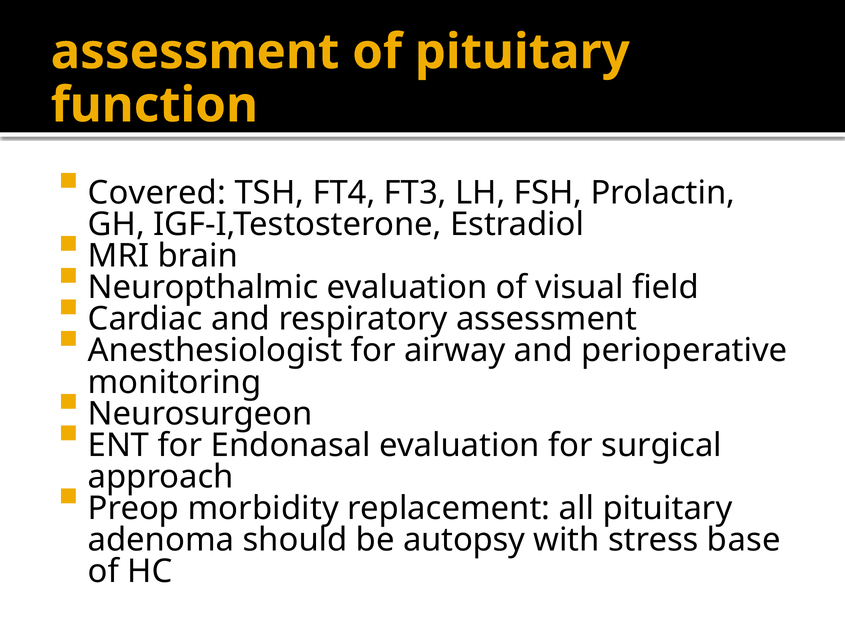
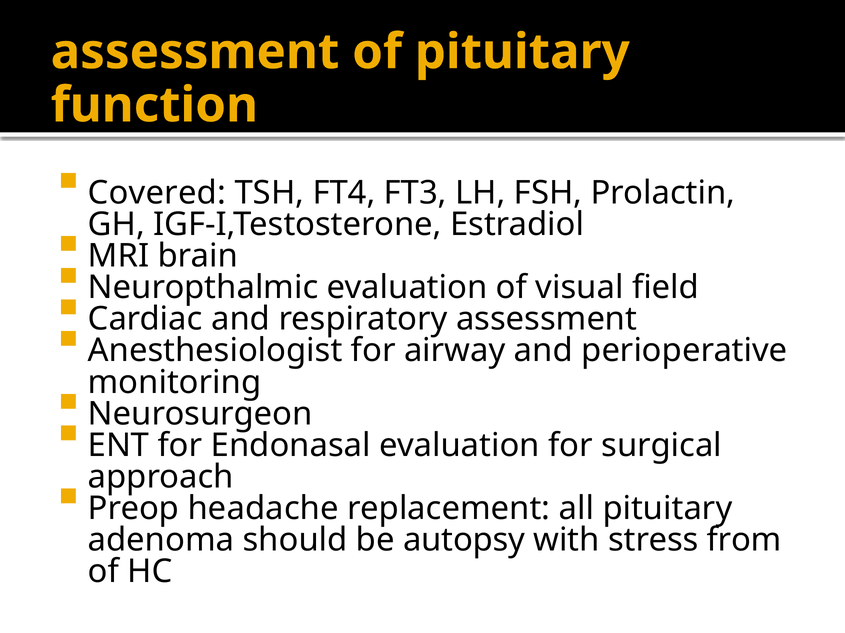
morbidity: morbidity -> headache (263, 509)
base: base -> from (744, 540)
